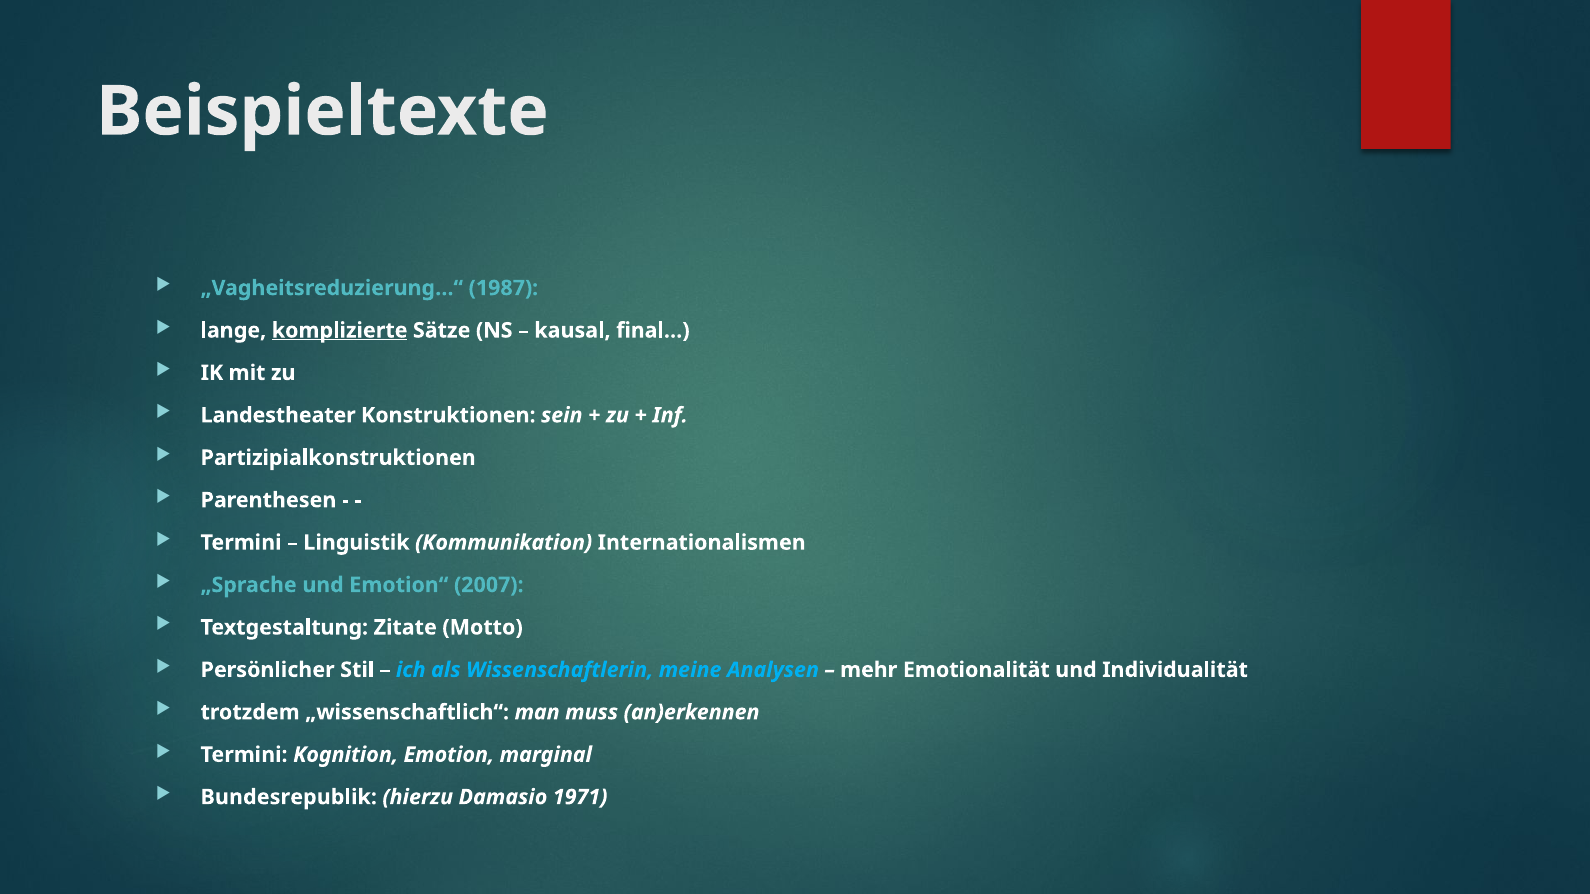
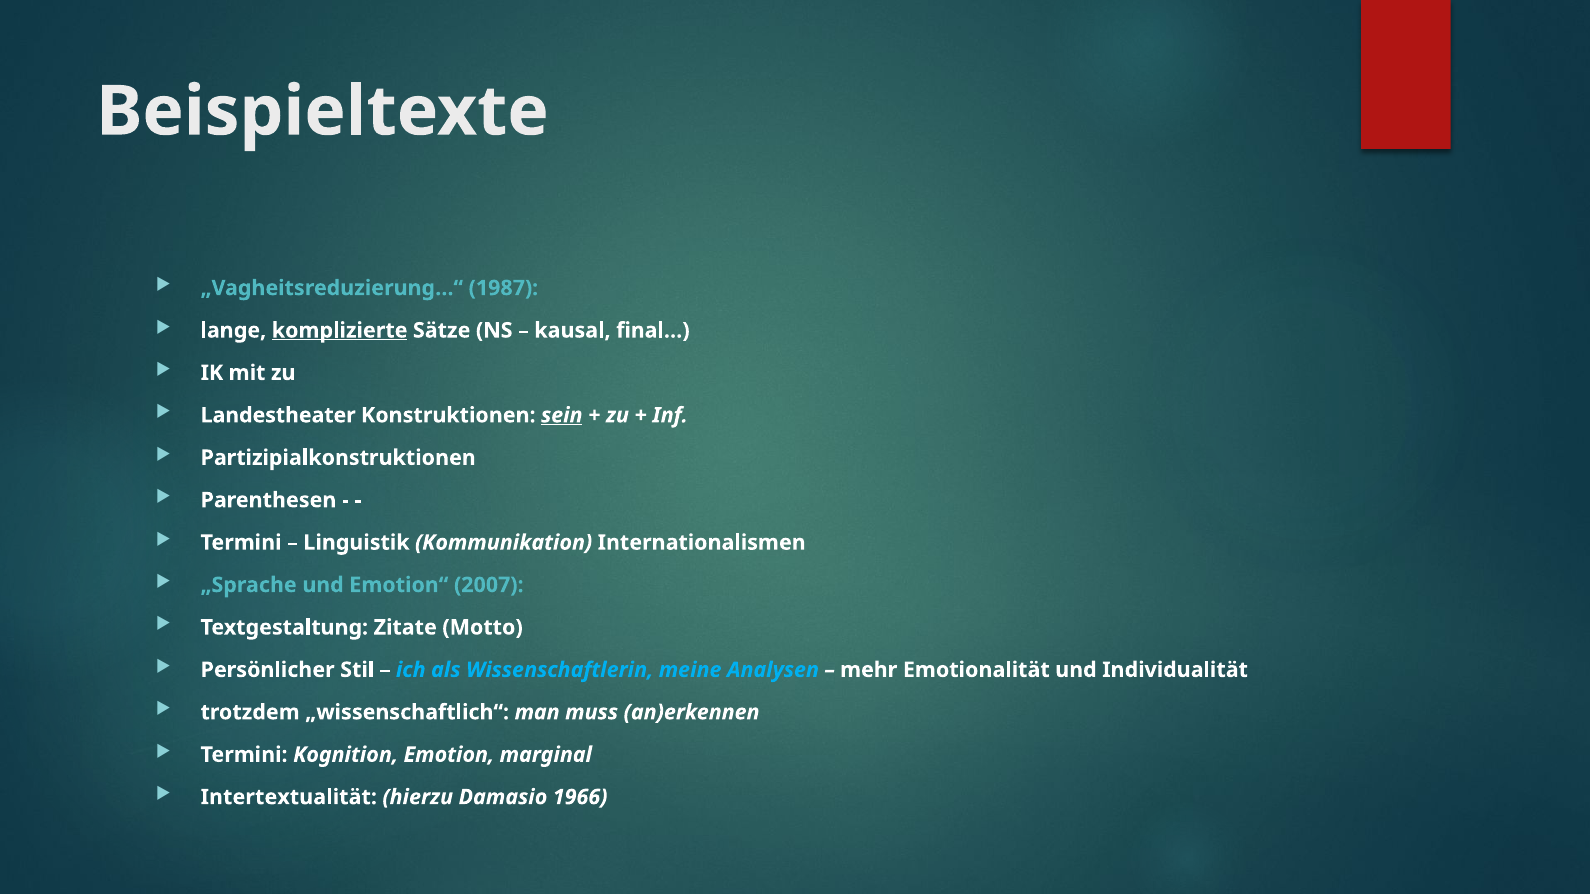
sein underline: none -> present (562, 415)
Bundesrepublik: Bundesrepublik -> Intertextualität (289, 797)
1971: 1971 -> 1966 (580, 797)
